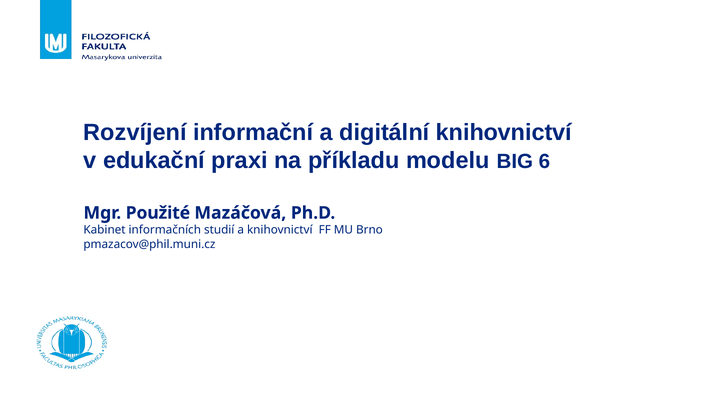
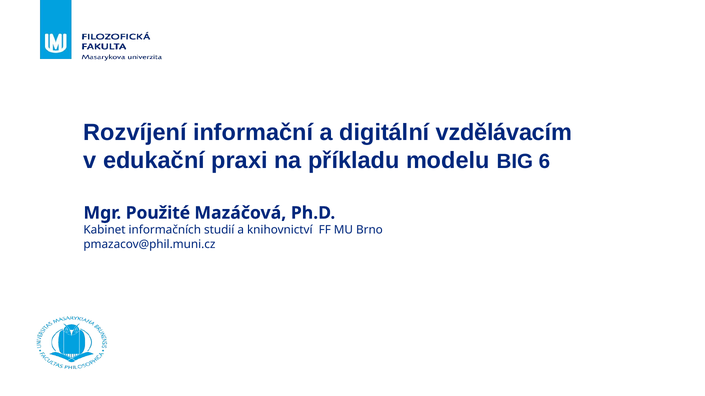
digitální knihovnictví: knihovnictví -> vzdělávacím (504, 133)
